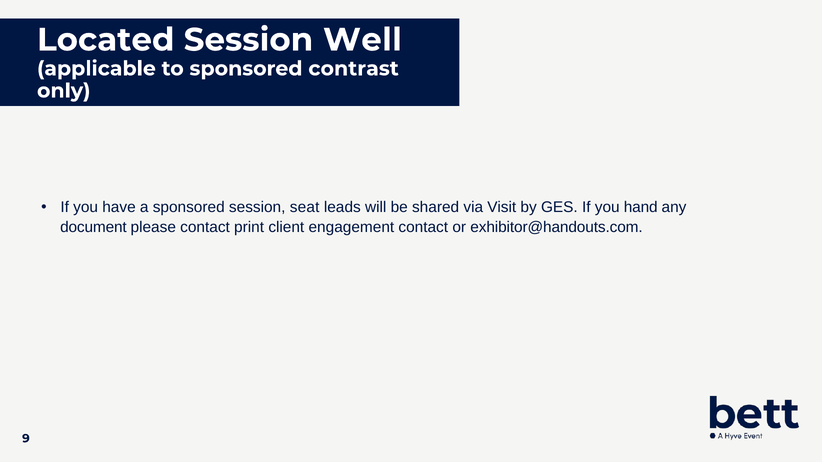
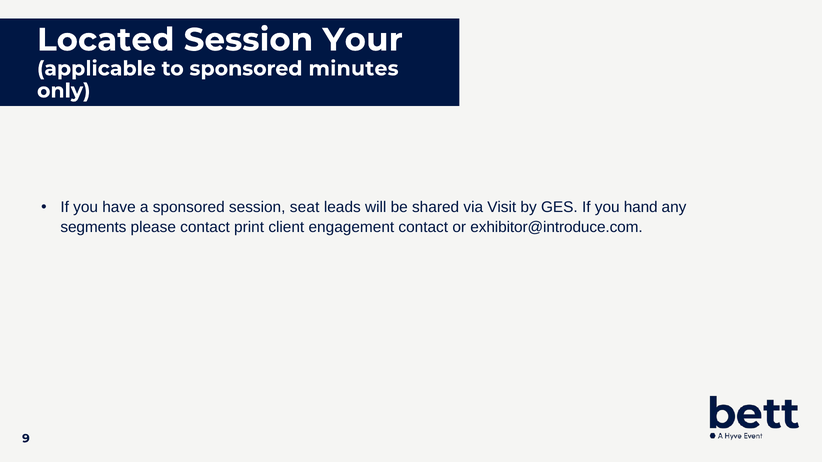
Well: Well -> Your (363, 40)
contrast: contrast -> minutes (353, 69)
document: document -> segments (93, 227)
exhibitor@handouts.com: exhibitor@handouts.com -> exhibitor@introduce.com (557, 227)
